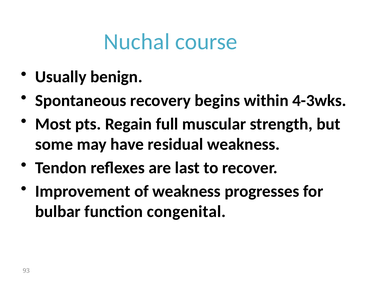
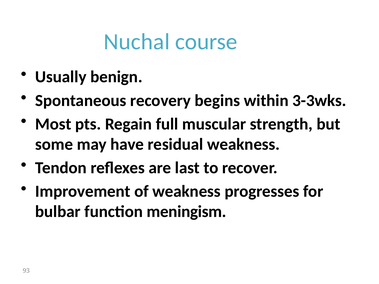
4-3wks: 4-3wks -> 3-3wks (319, 101)
congenital: congenital -> meningism (187, 212)
